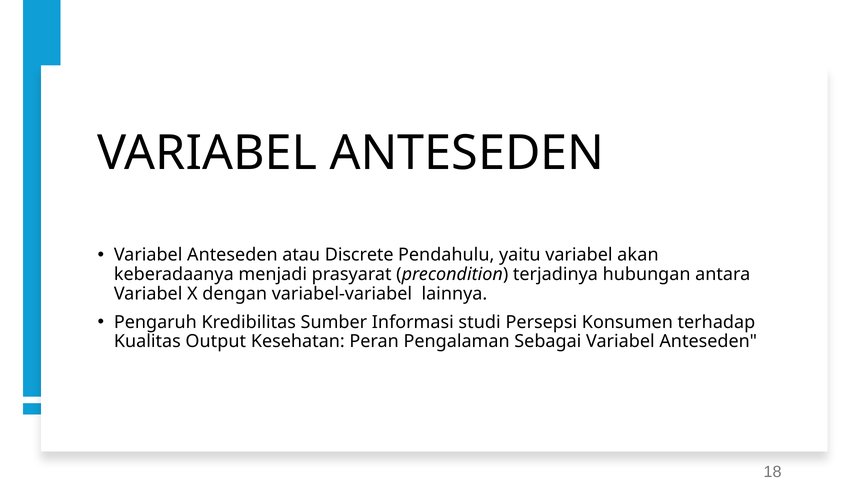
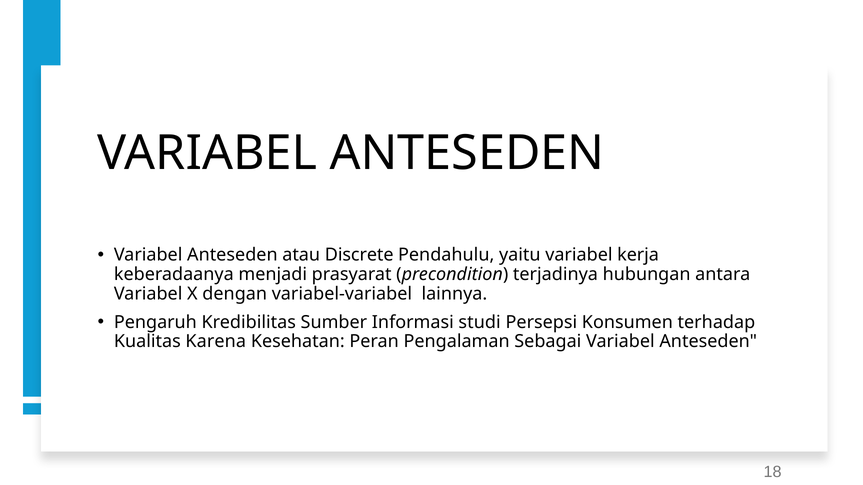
akan: akan -> kerja (638, 255)
Output: Output -> Karena (216, 342)
